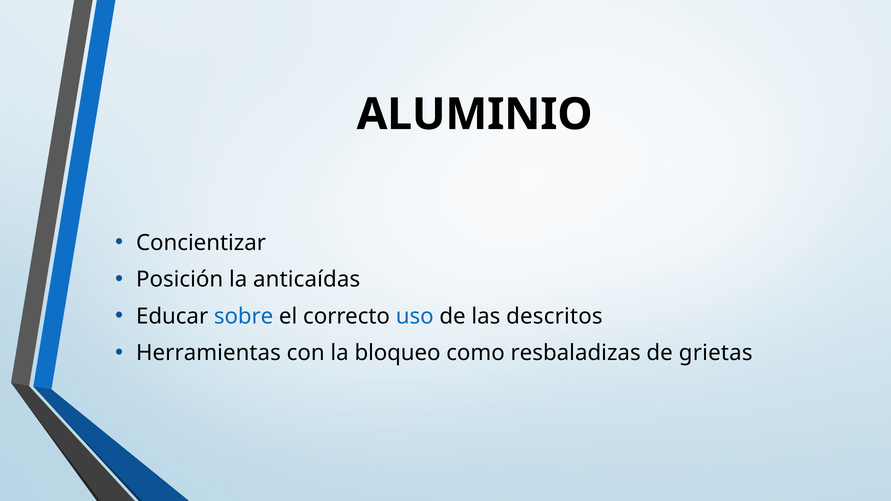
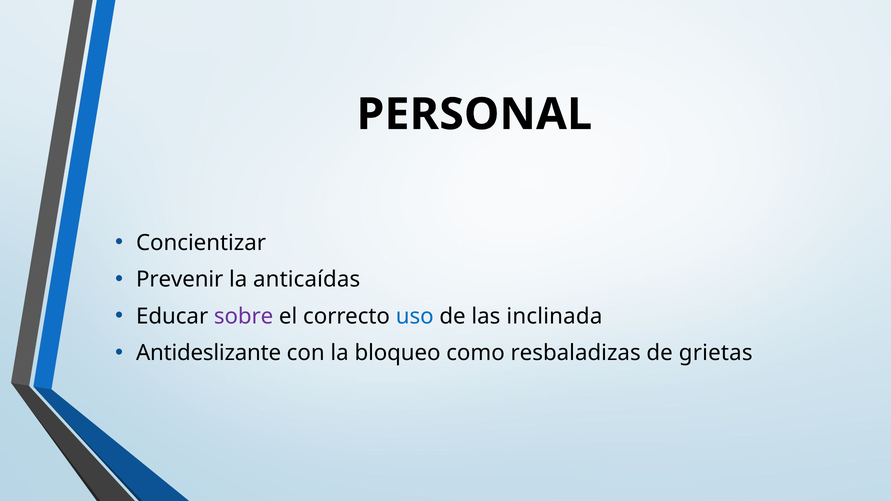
ALUMINIO: ALUMINIO -> PERSONAL (474, 114)
Posición: Posición -> Prevenir (180, 280)
sobre colour: blue -> purple (244, 316)
descritos: descritos -> inclinada (554, 316)
Herramientas: Herramientas -> Antideslizante (209, 353)
